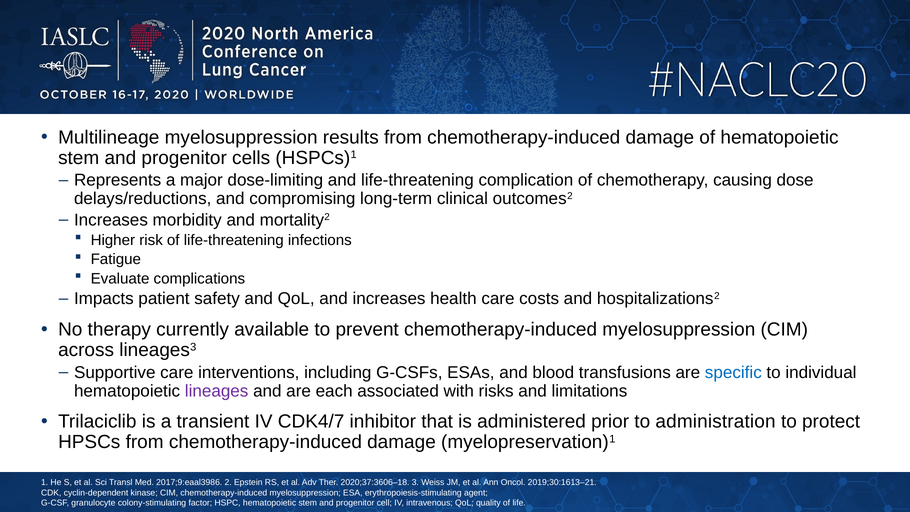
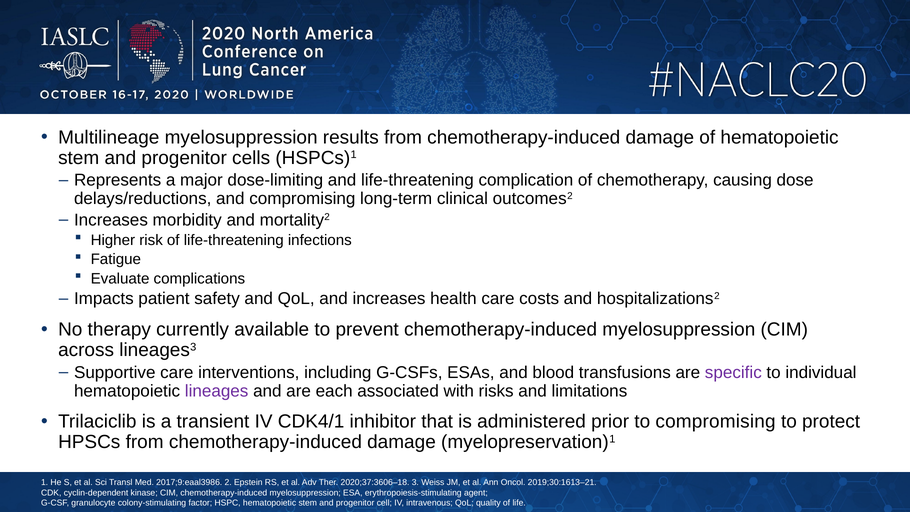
specific colour: blue -> purple (733, 372)
CDK4/7: CDK4/7 -> CDK4/1 (311, 422)
to administration: administration -> compromising (716, 422)
